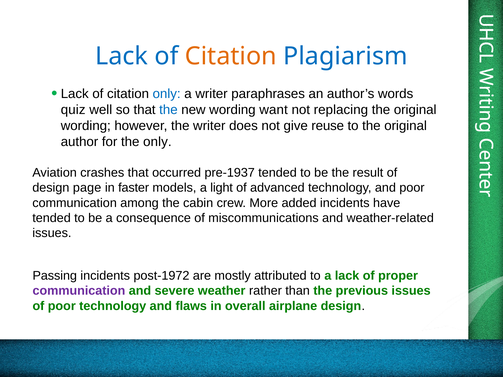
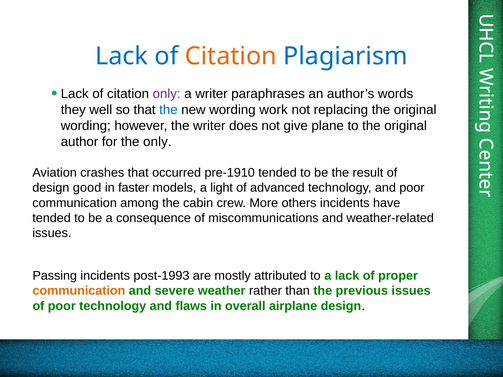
only colour: blue -> purple (167, 94)
quiz: quiz -> they (73, 110)
want: want -> work (274, 110)
reuse: reuse -> plane (328, 126)
pre-1937: pre-1937 -> pre-1910 (230, 173)
page: page -> good (87, 188)
added: added -> others (299, 203)
post-1972: post-1972 -> post-1993 (161, 276)
communication colour: purple -> orange (79, 291)
